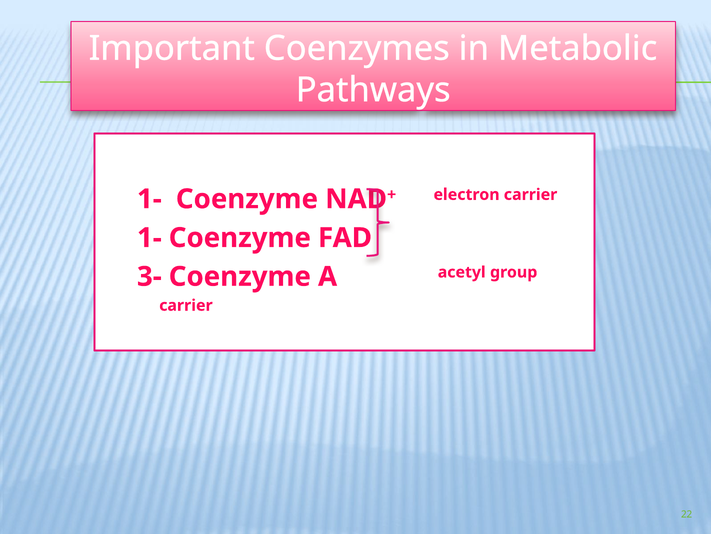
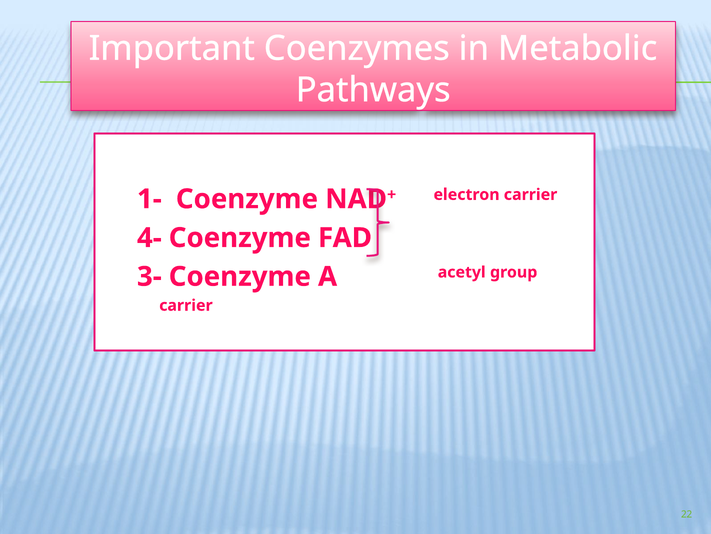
1-: 1- -> 4- (149, 238)
